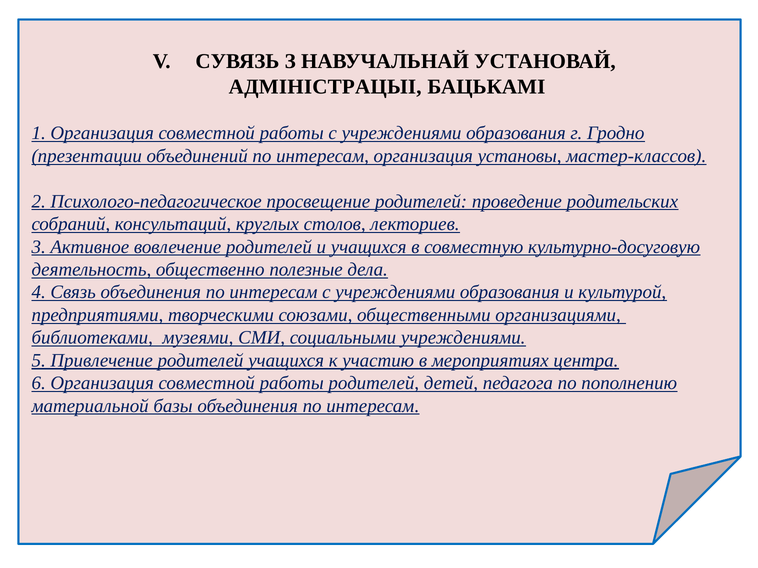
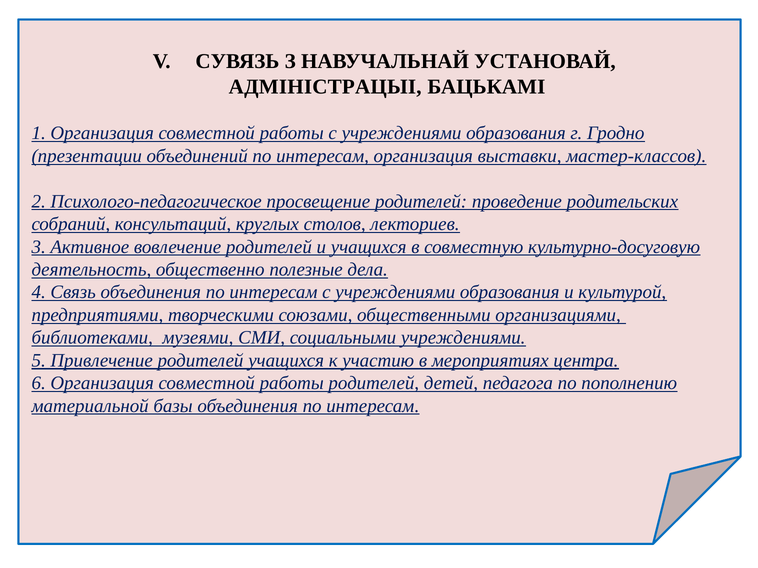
установы: установы -> выставки (520, 156)
